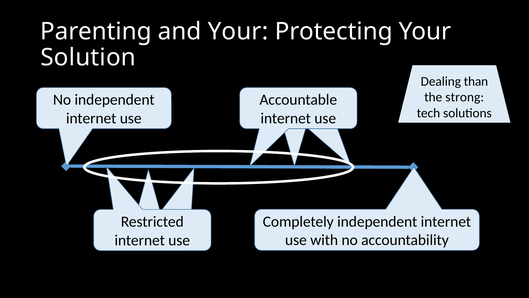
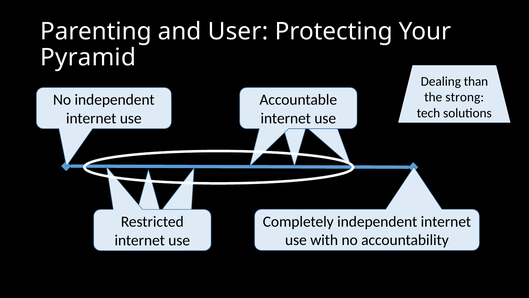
and Your: Your -> User (238, 31)
Solution: Solution -> Pyramid (88, 58)
